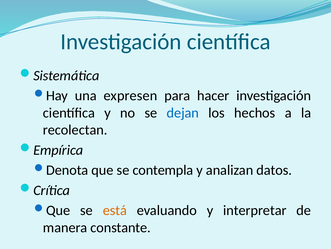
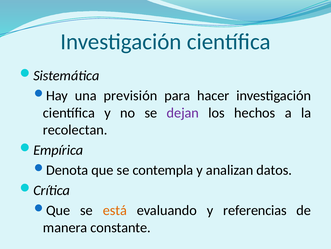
expresen: expresen -> previsión (130, 95)
dejan colour: blue -> purple (183, 113)
interpretar: interpretar -> referencias (255, 210)
